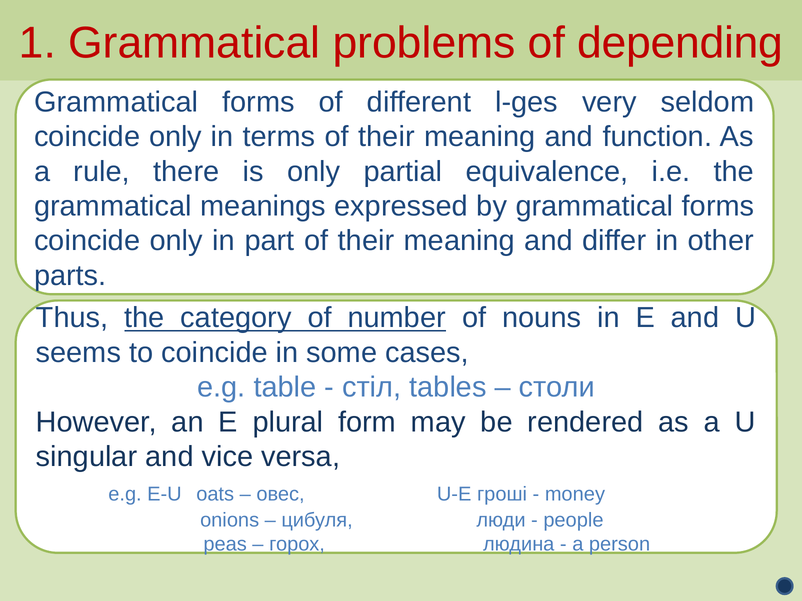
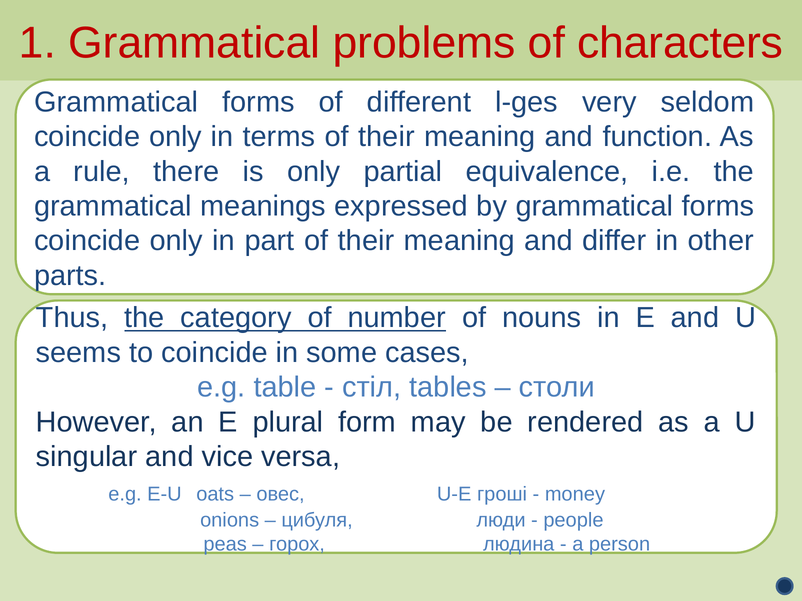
depending: depending -> characters (680, 43)
